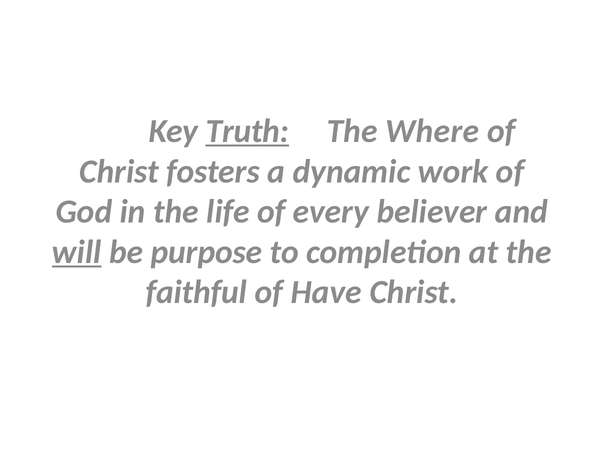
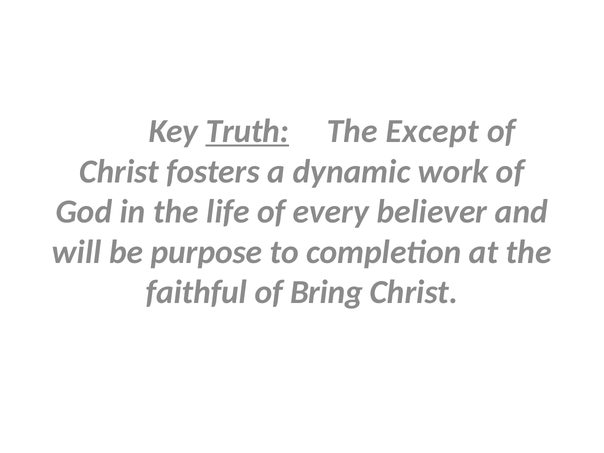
Where: Where -> Except (432, 131)
will underline: present -> none (77, 252)
Have: Have -> Bring (326, 292)
